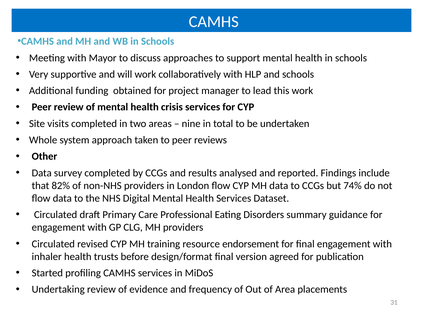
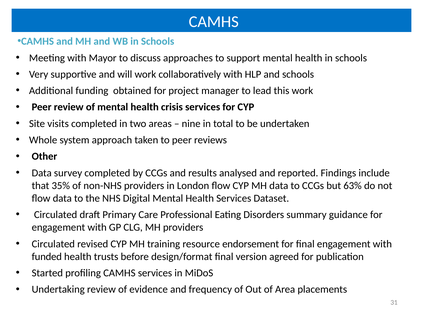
82%: 82% -> 35% (61, 186)
74%: 74% -> 63% (353, 186)
inhaler: inhaler -> funded (47, 257)
